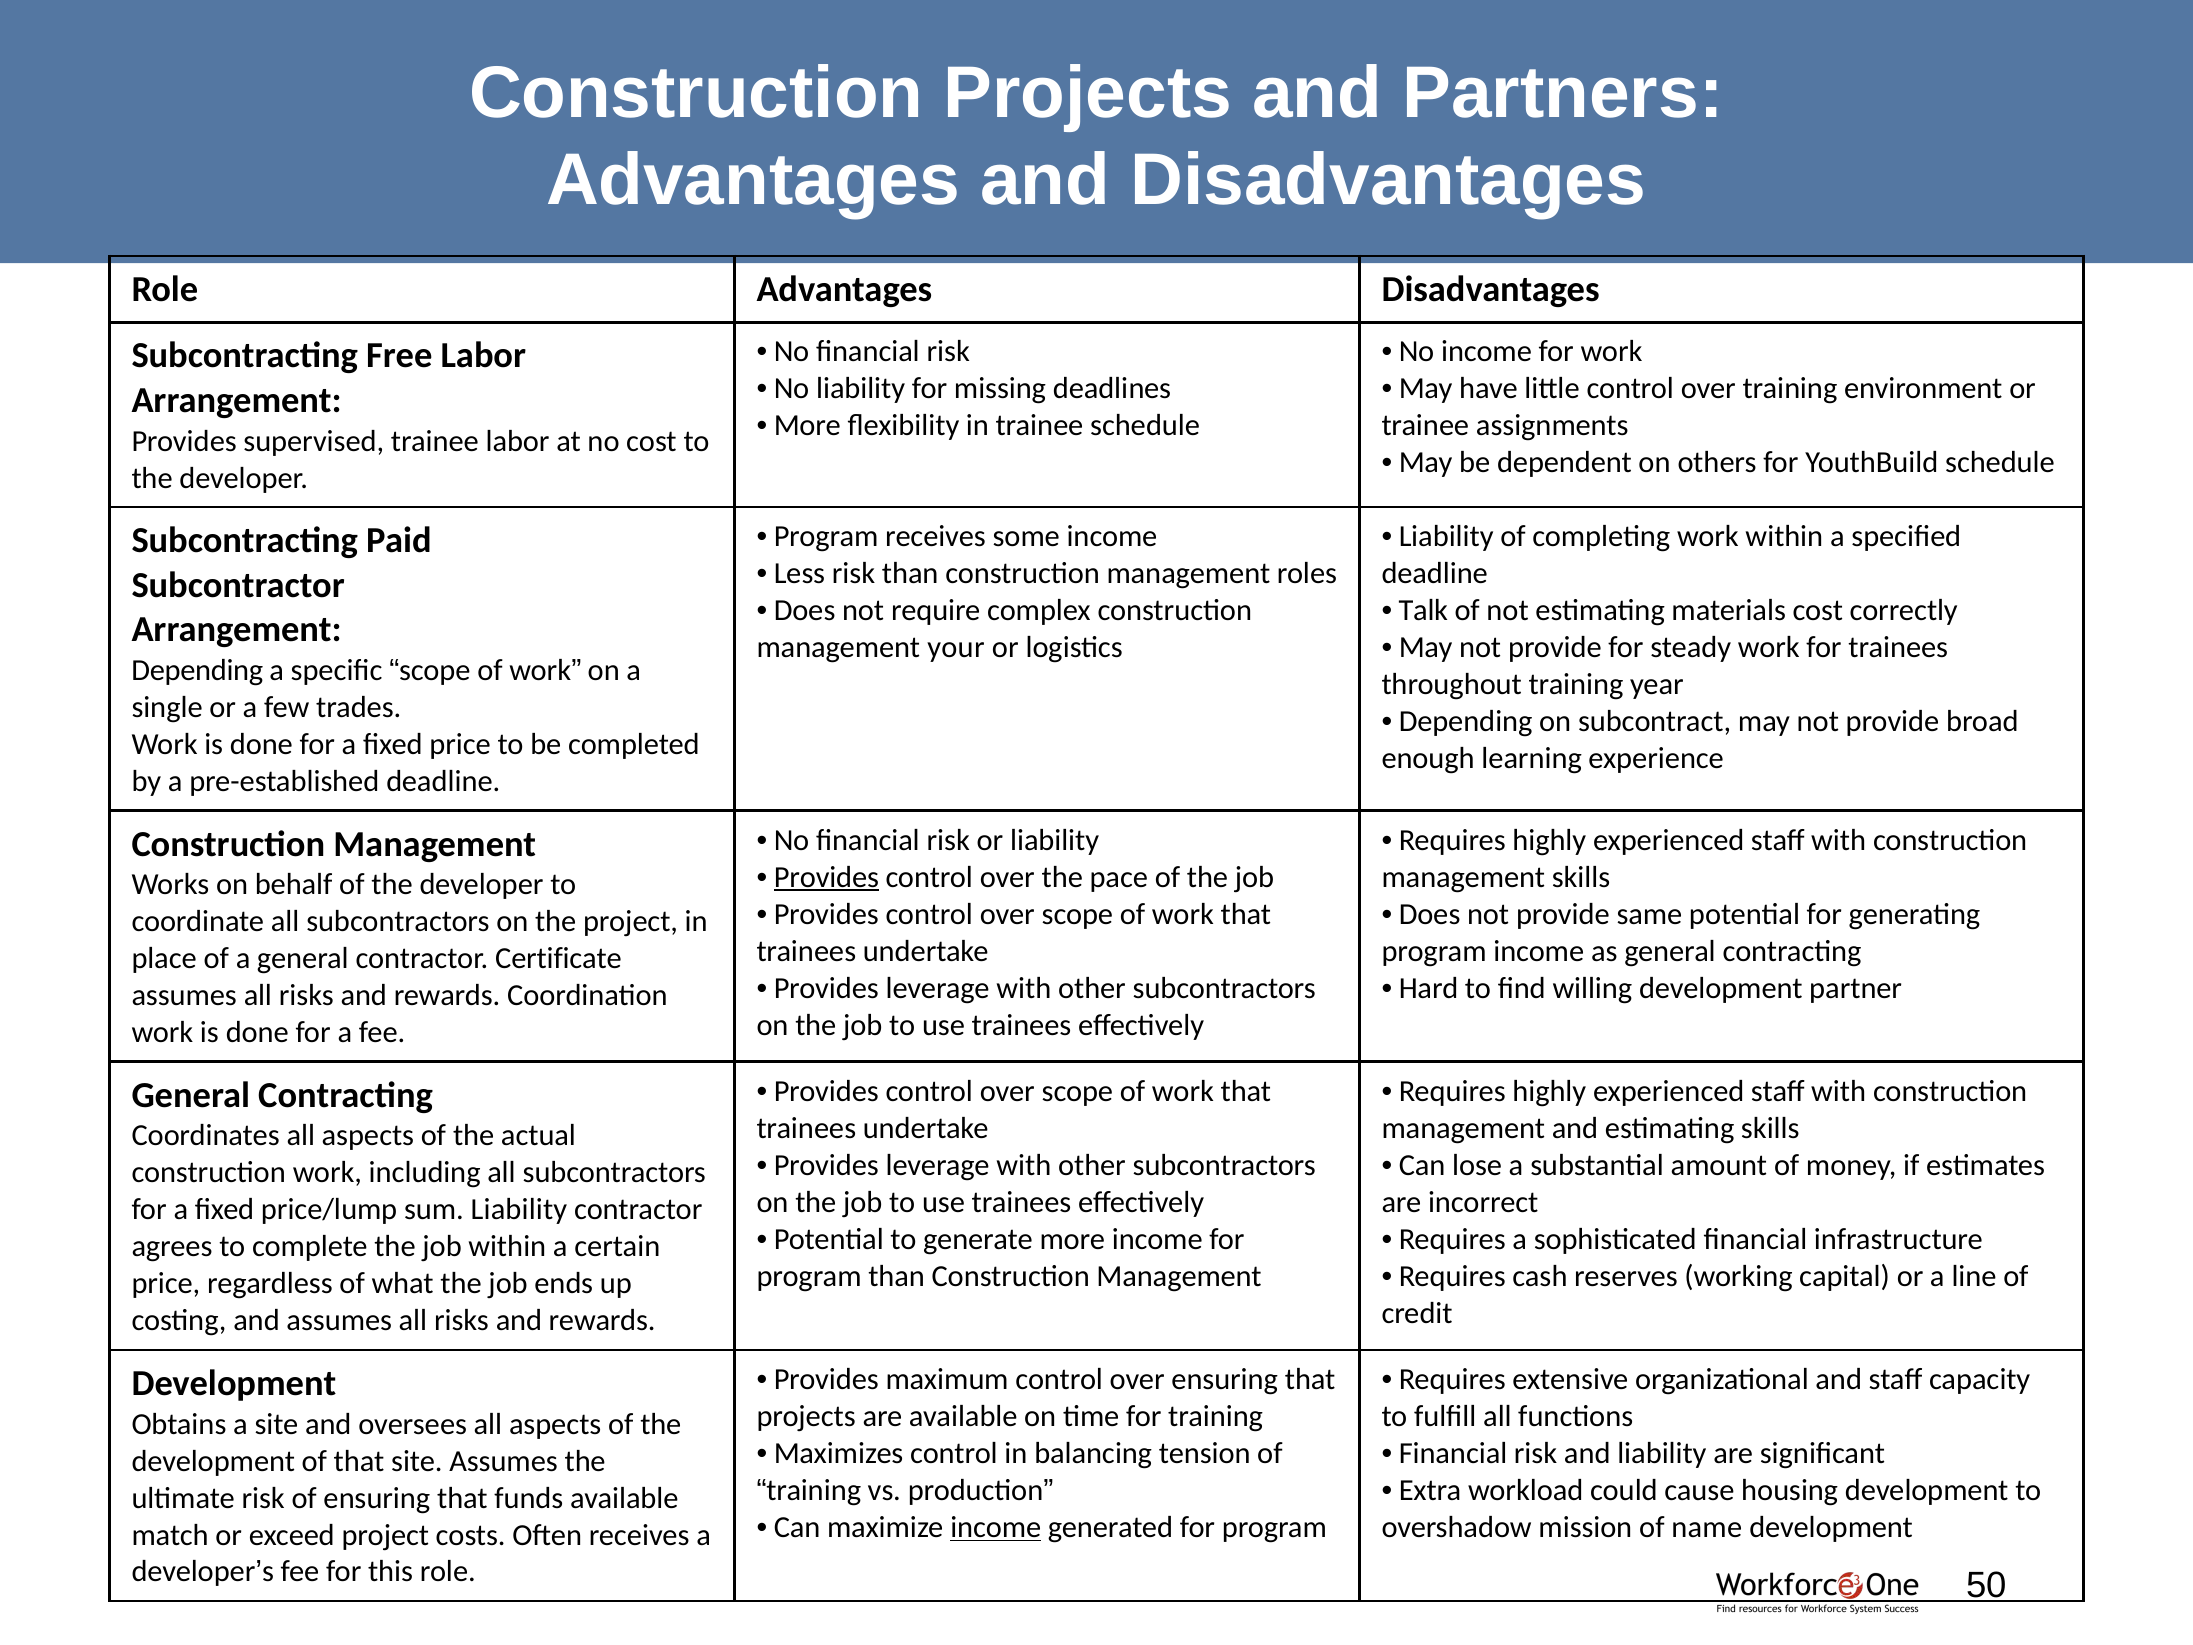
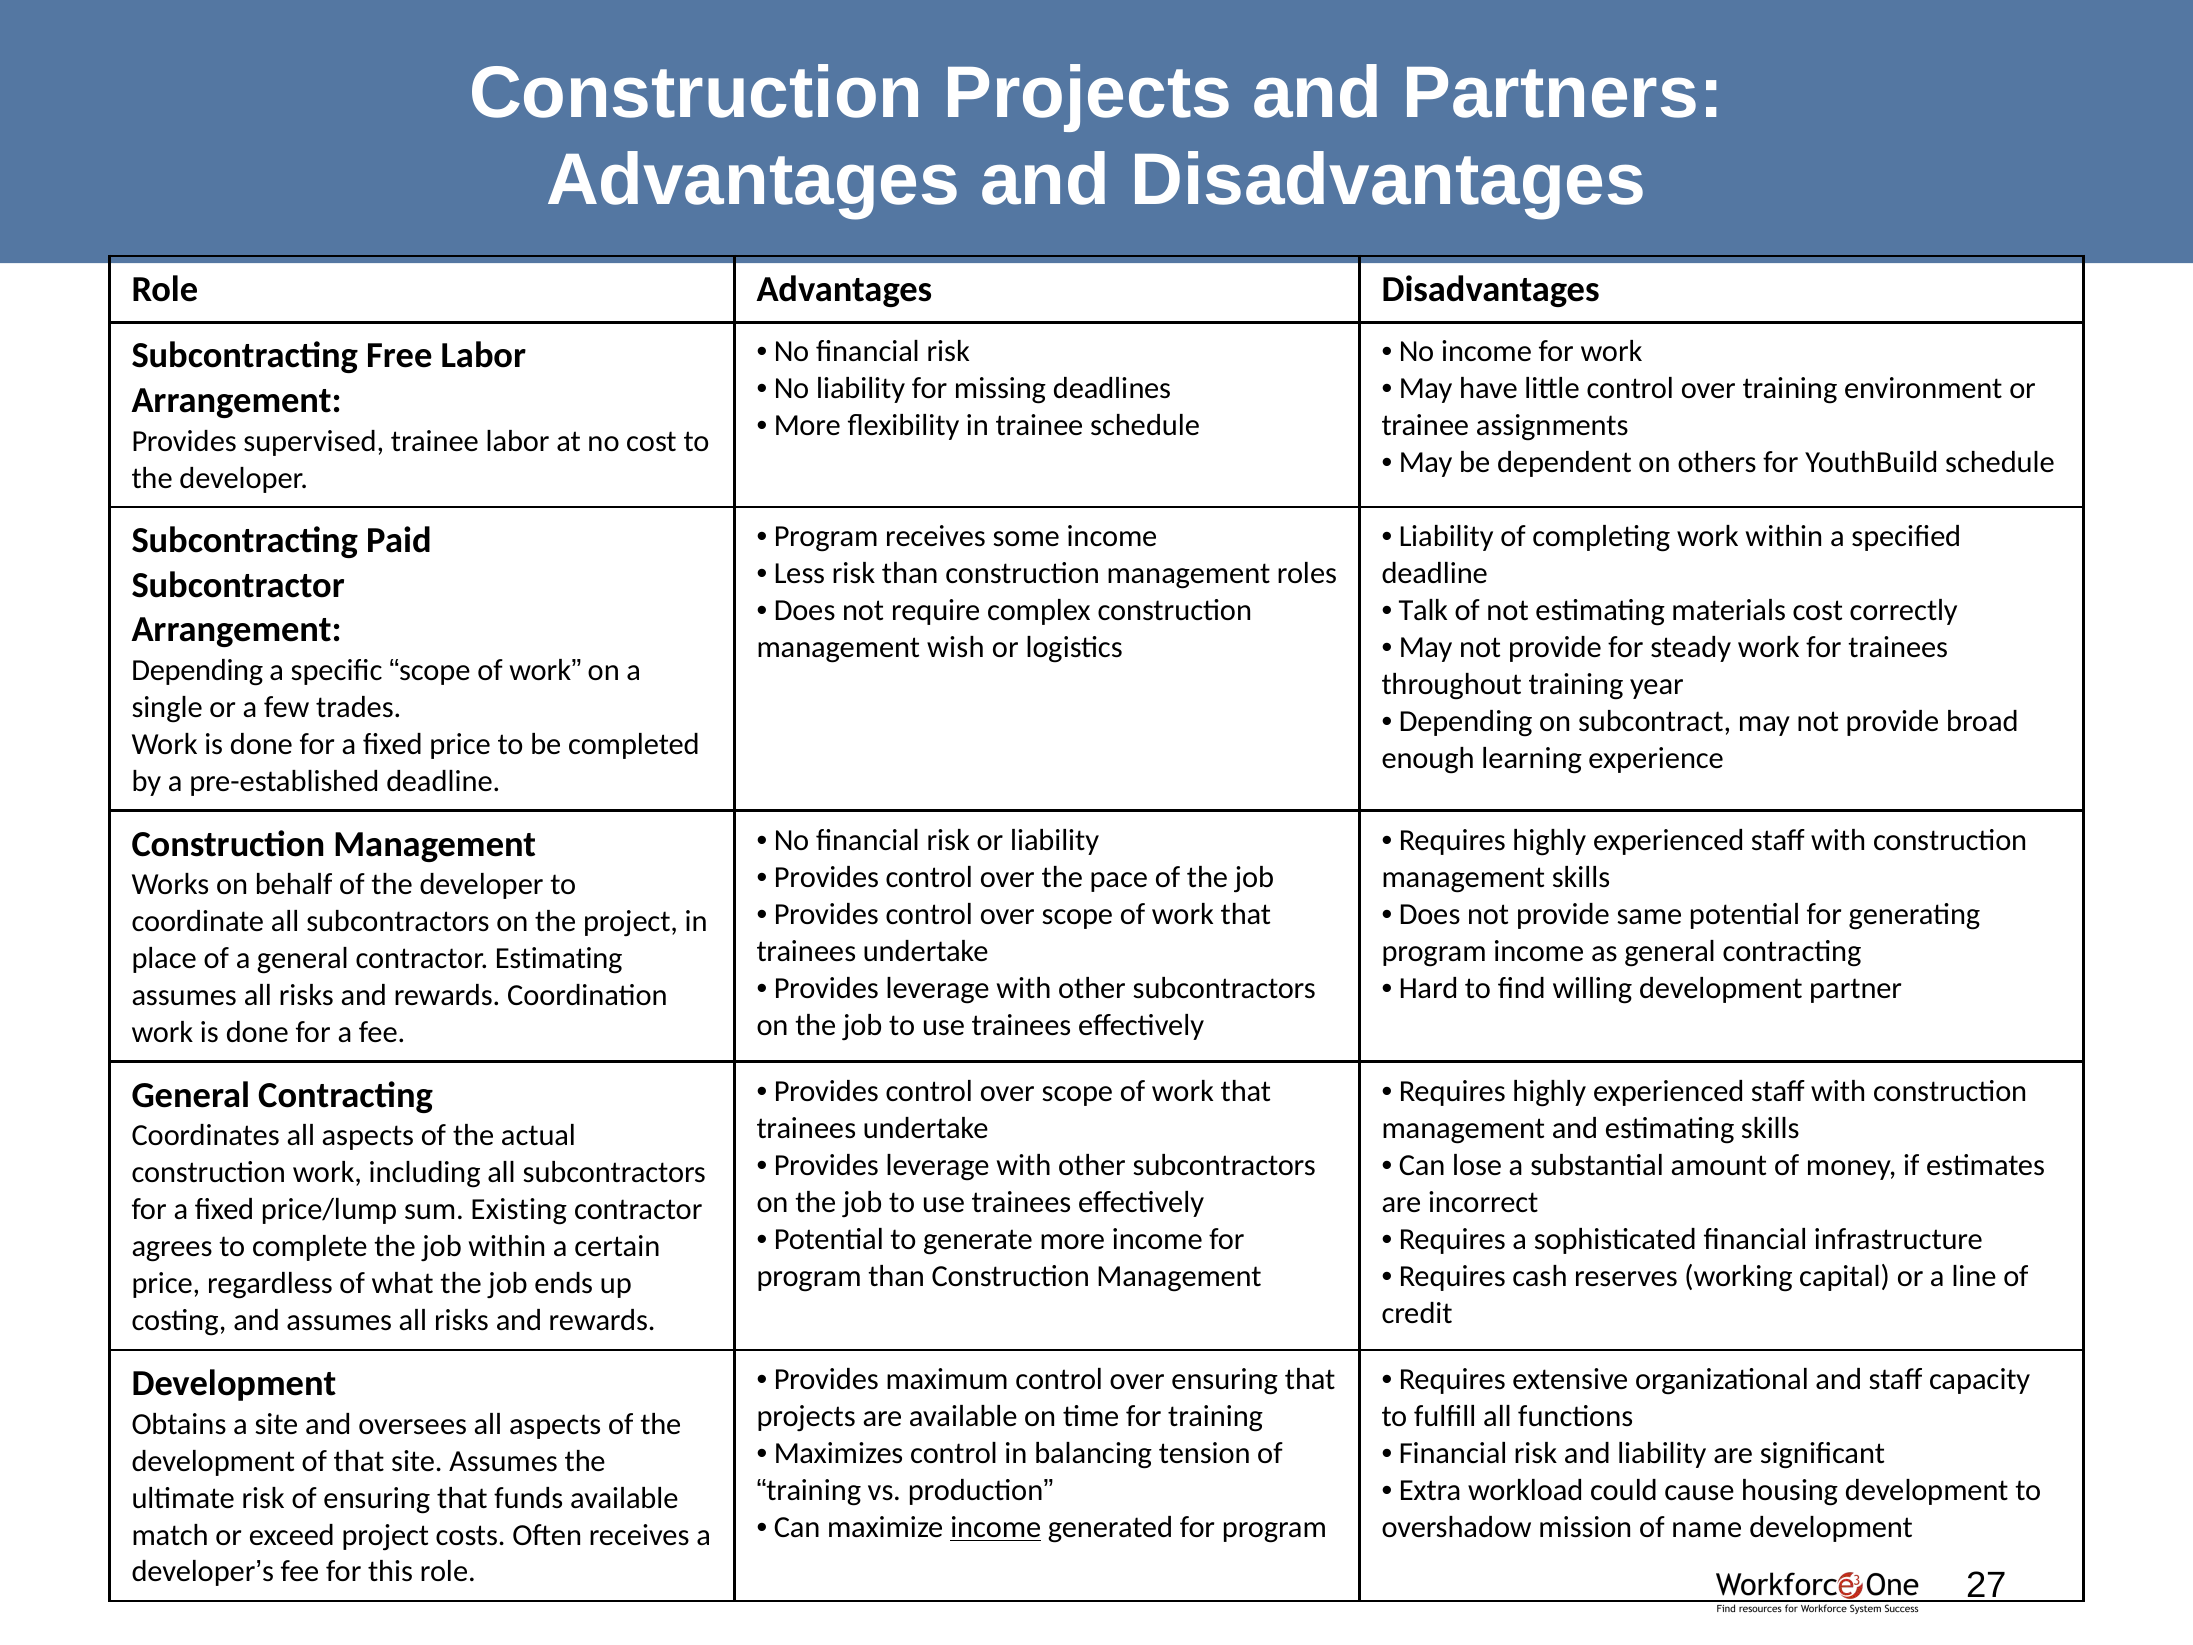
your: your -> wish (956, 648)
Provides underline: present -> none (826, 877)
contractor Certificate: Certificate -> Estimating (559, 958)
sum Liability: Liability -> Existing (519, 1210)
50: 50 -> 27 (1986, 1585)
